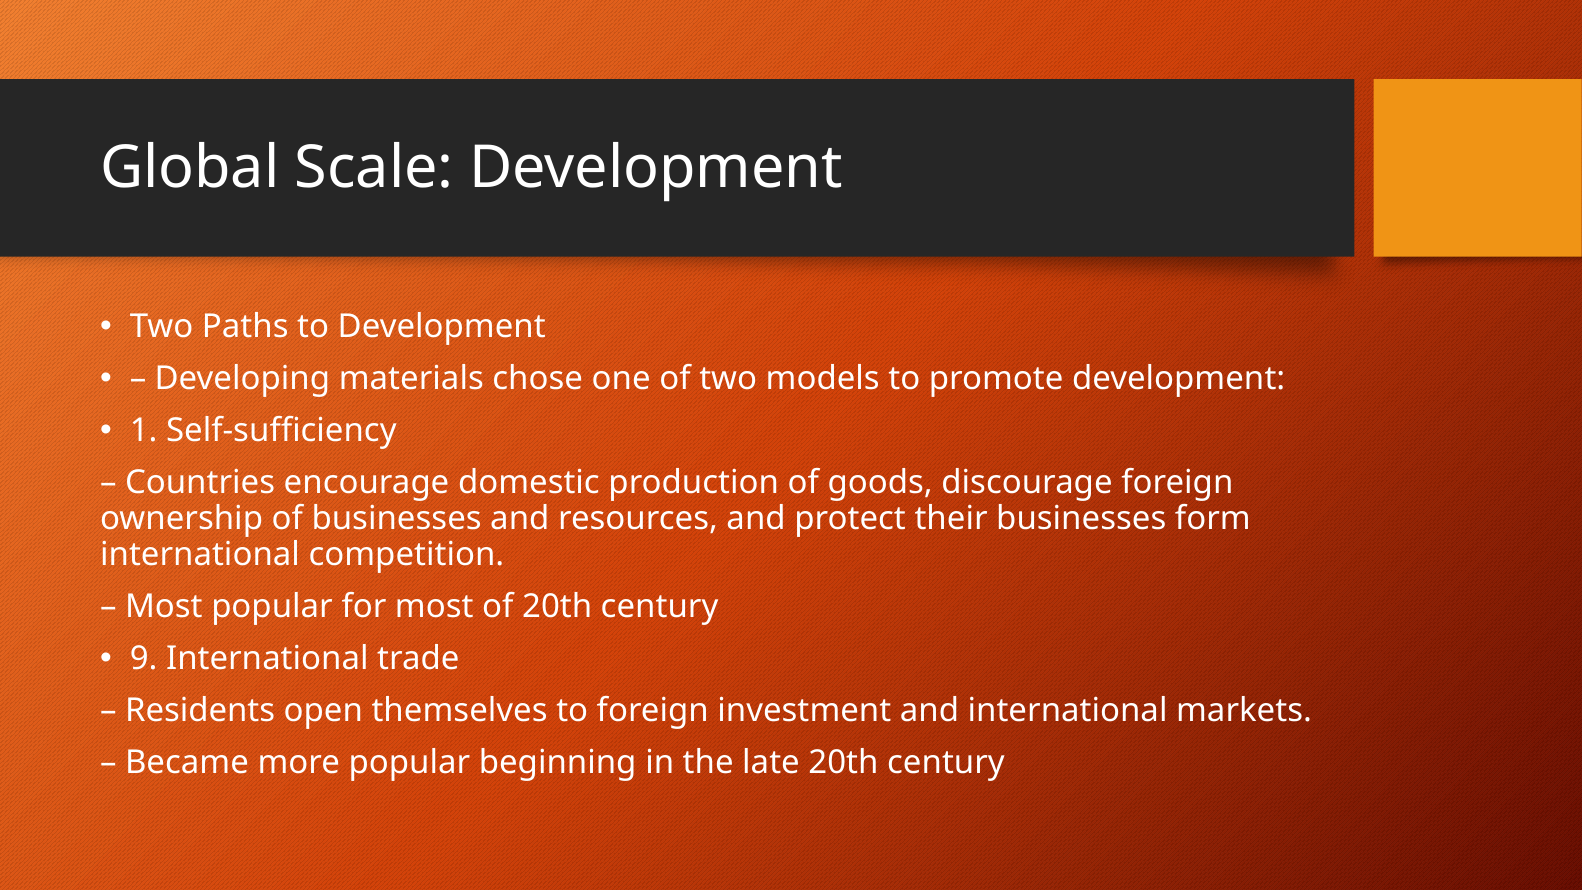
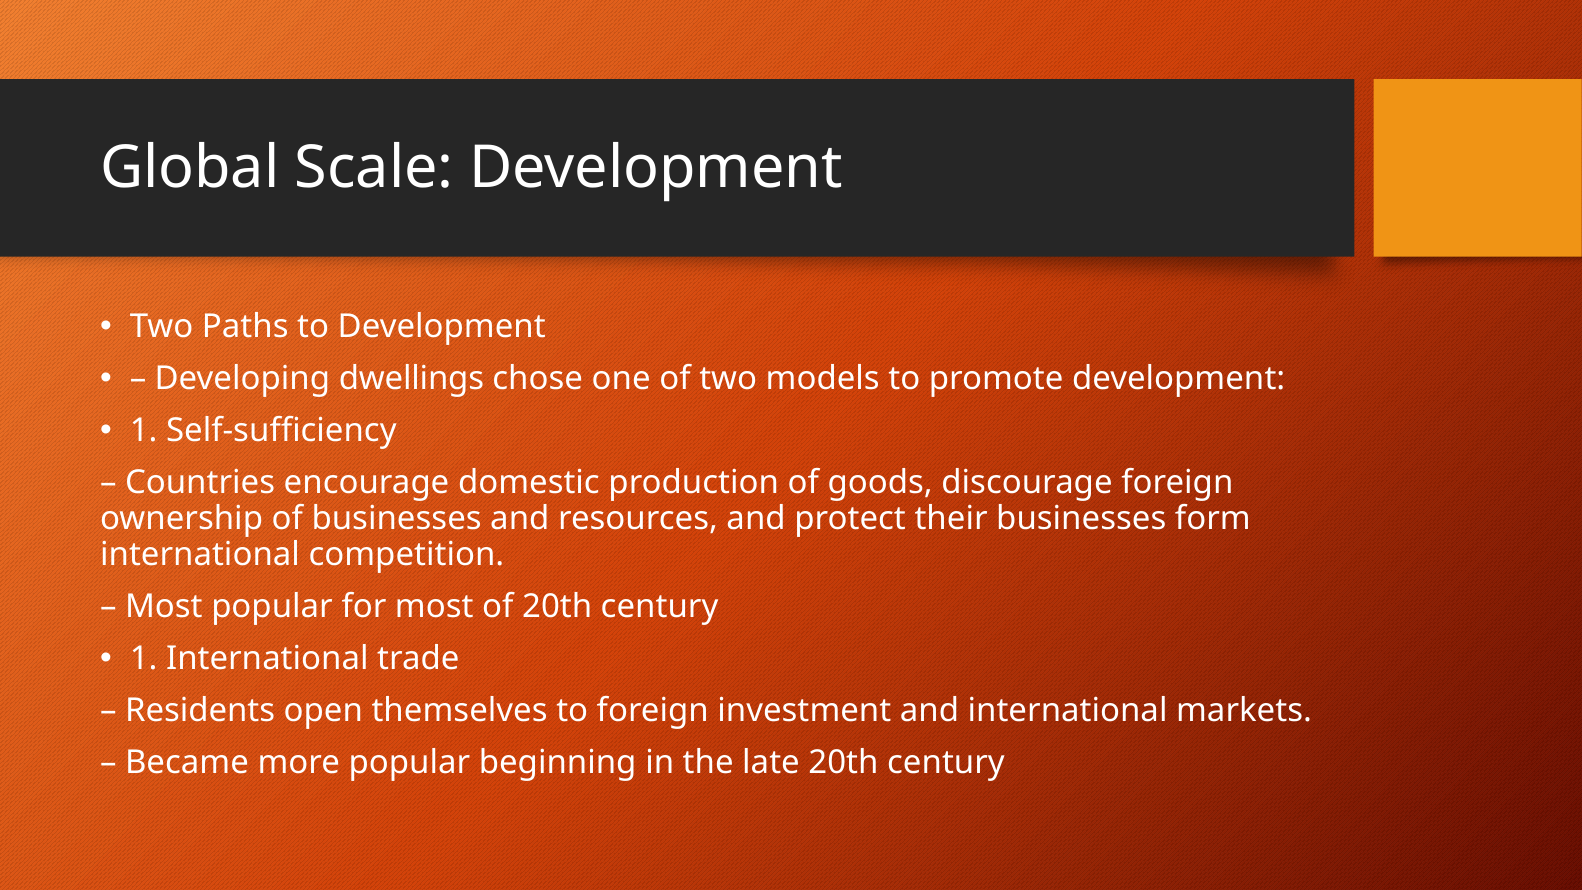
materials: materials -> dwellings (411, 379)
9: 9 -> 1 (144, 658)
